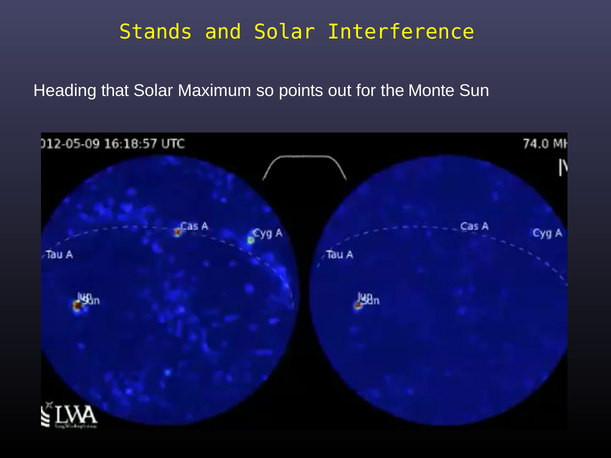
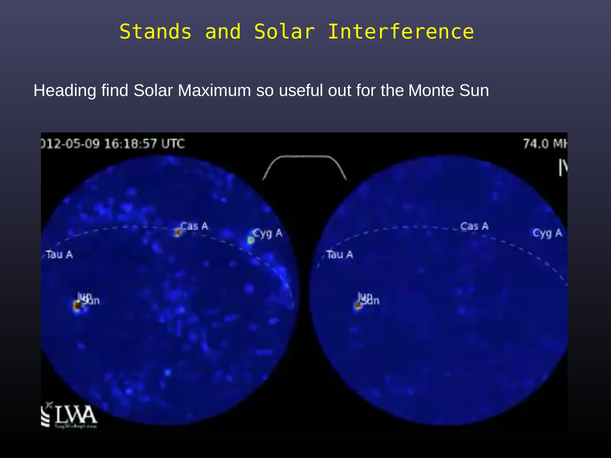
that: that -> find (115, 91)
points: points -> useful (301, 91)
